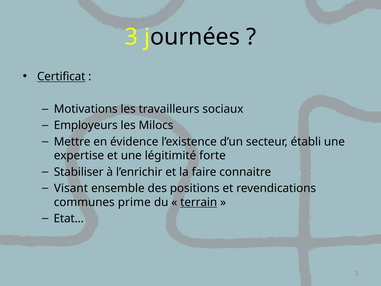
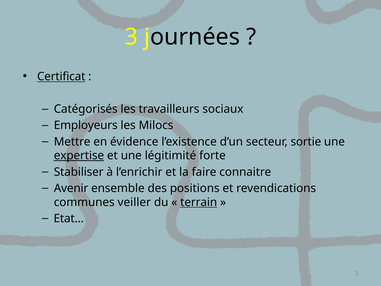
Motivations: Motivations -> Catégorisés (86, 109)
établi: établi -> sortie (306, 142)
expertise underline: none -> present (79, 156)
Visant: Visant -> Avenir (71, 188)
prime: prime -> veiller (134, 202)
